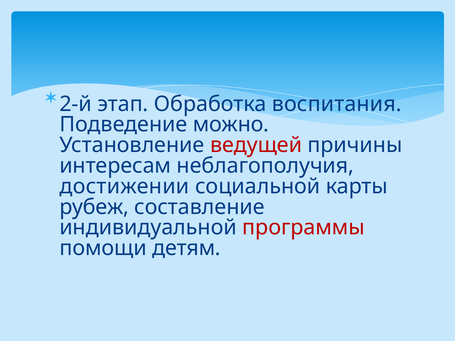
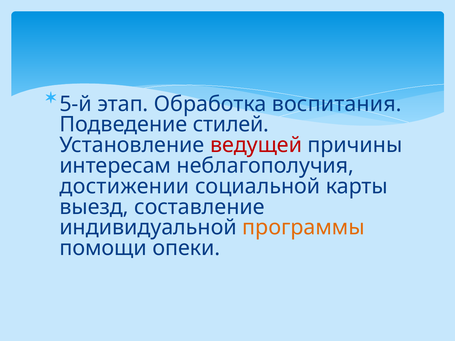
2-й: 2-й -> 5-й (76, 104)
можно: можно -> стилей (231, 125)
рубеж: рубеж -> выезд (94, 207)
программы colour: red -> orange (304, 228)
детям: детям -> опеки (186, 248)
